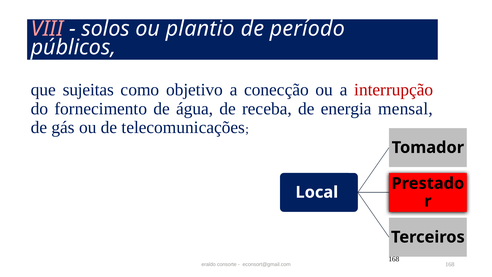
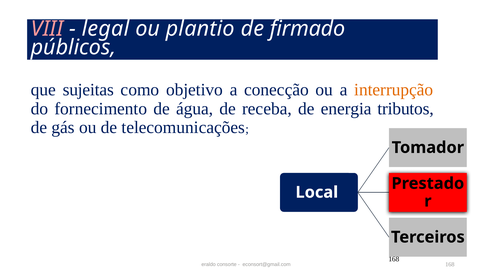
solos: solos -> legal (106, 29)
período: período -> firmado (308, 29)
interrupção colour: red -> orange (394, 90)
mensal: mensal -> tributos (406, 109)
